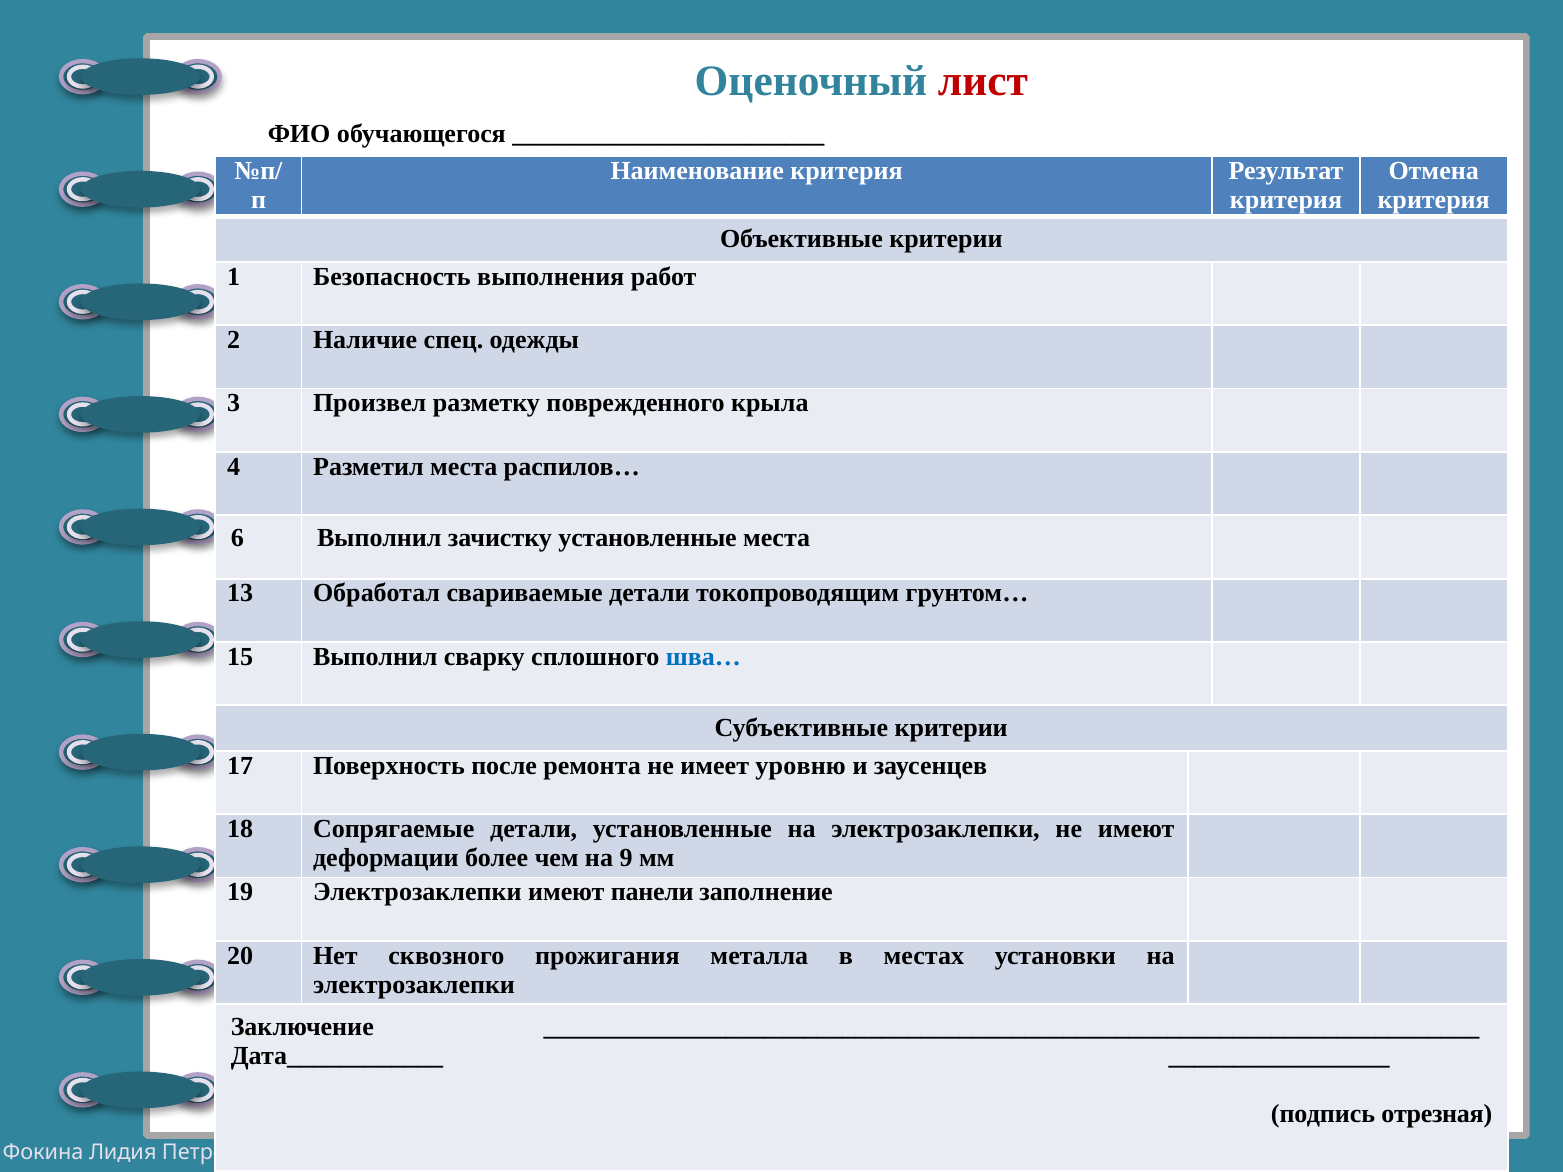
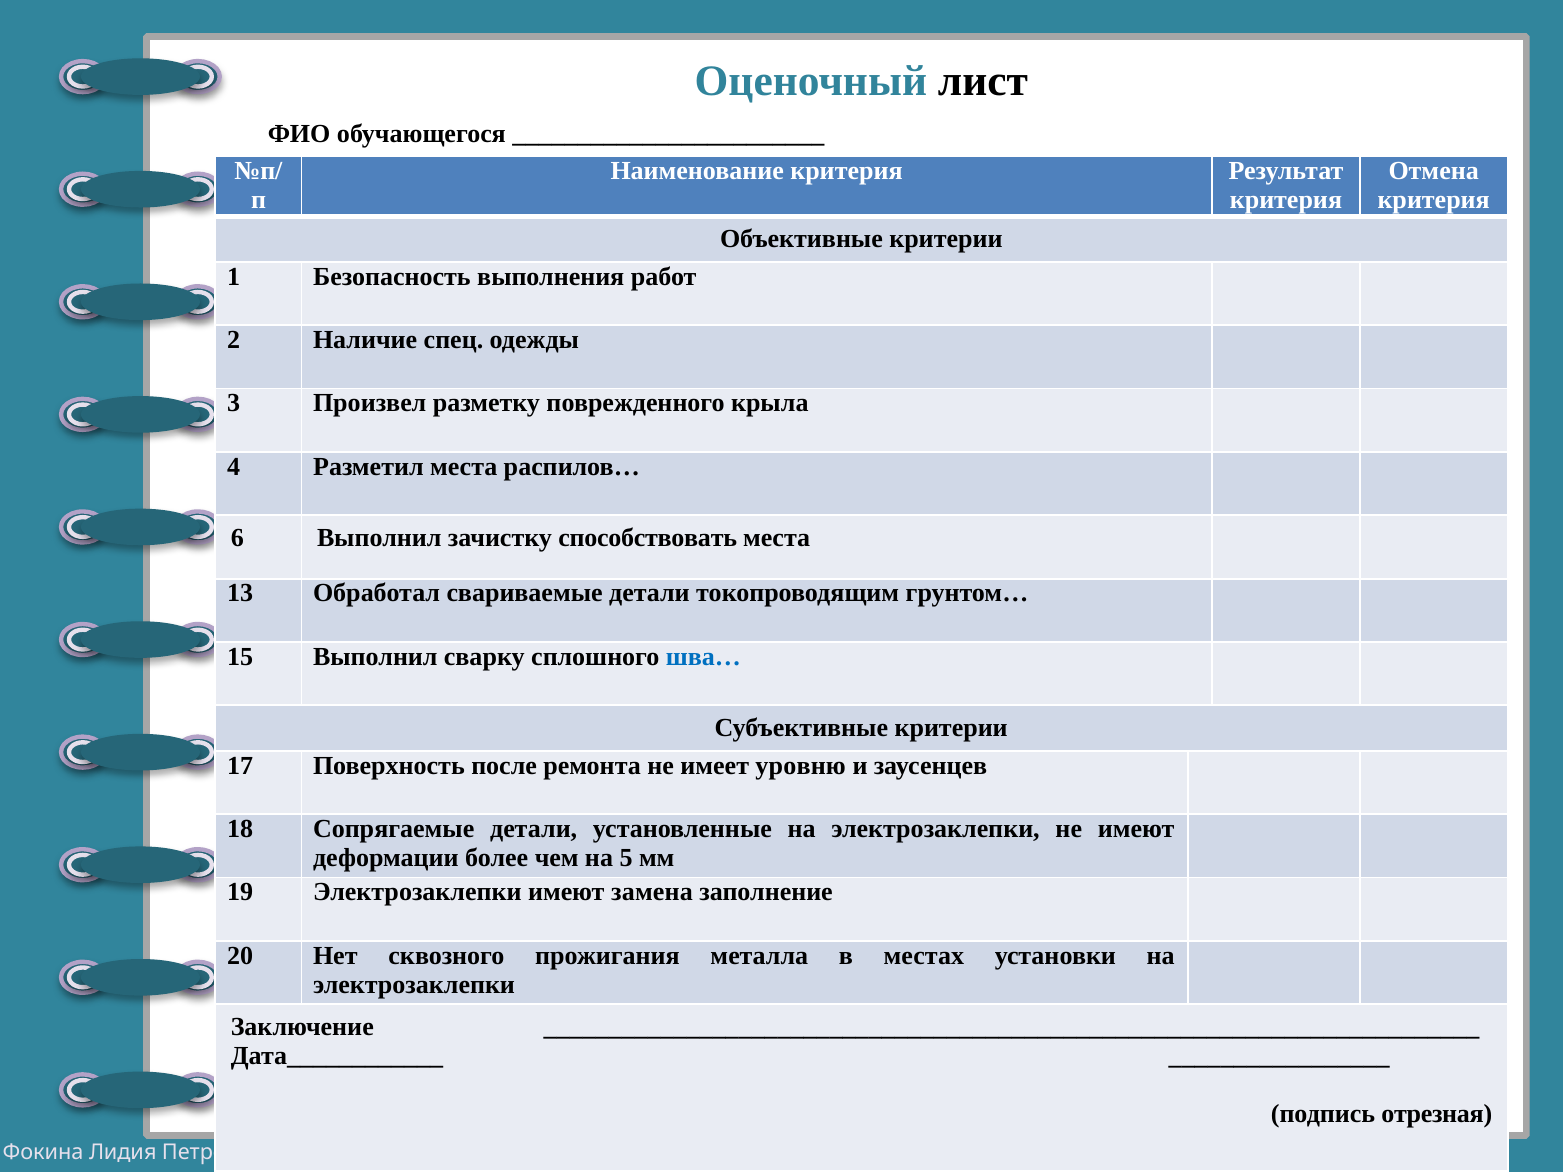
лист colour: red -> black (983, 81)
зачистку установленные: установленные -> способствовать (648, 538)
9: 9 -> 5 (626, 858)
панели: панели -> замена (652, 892)
